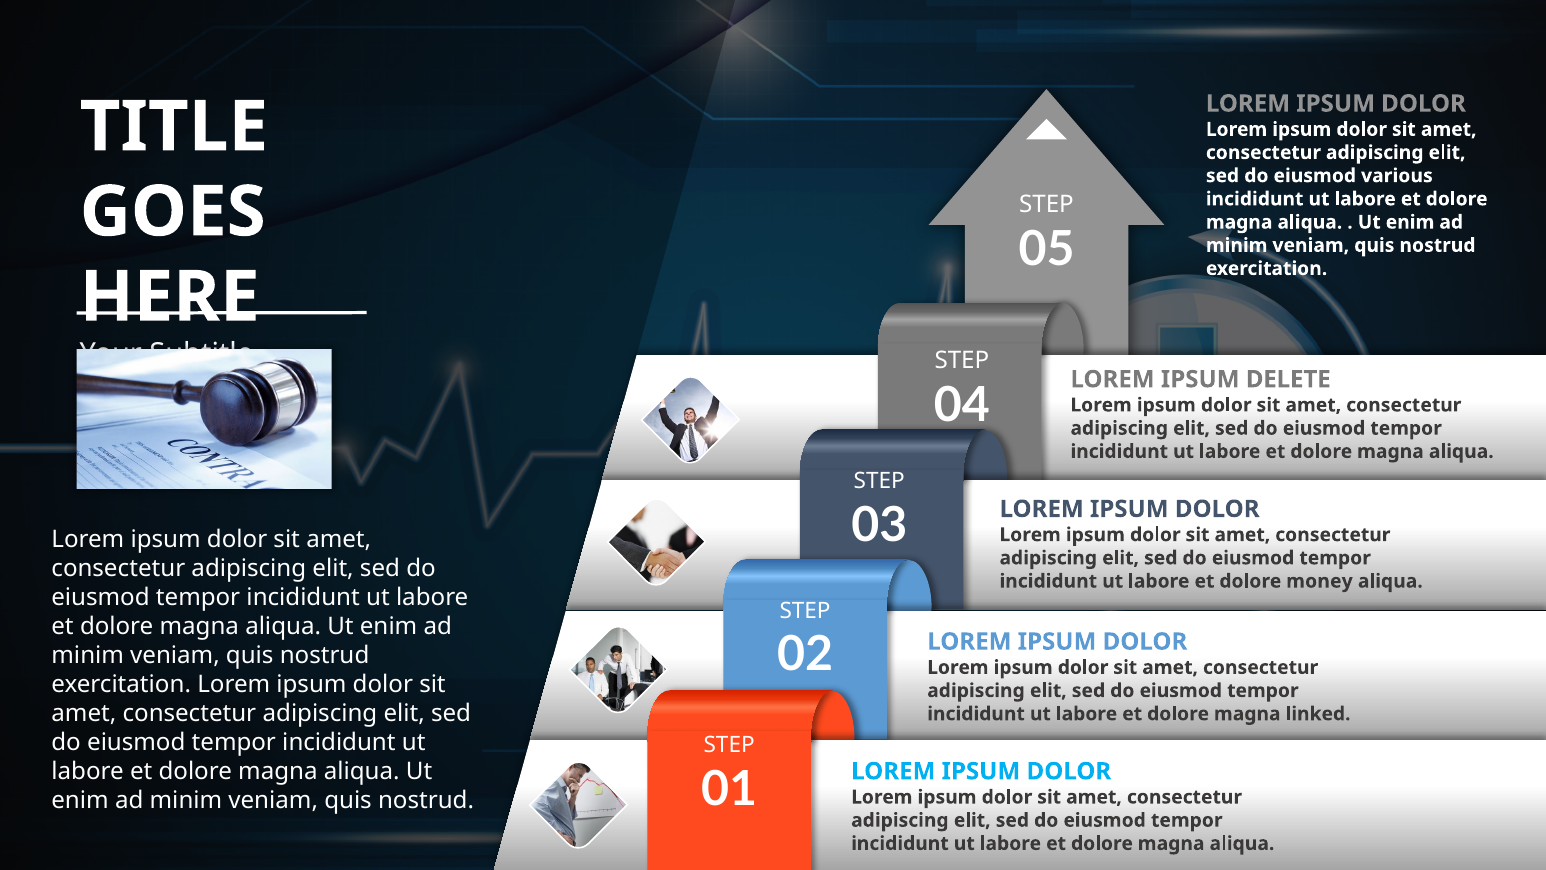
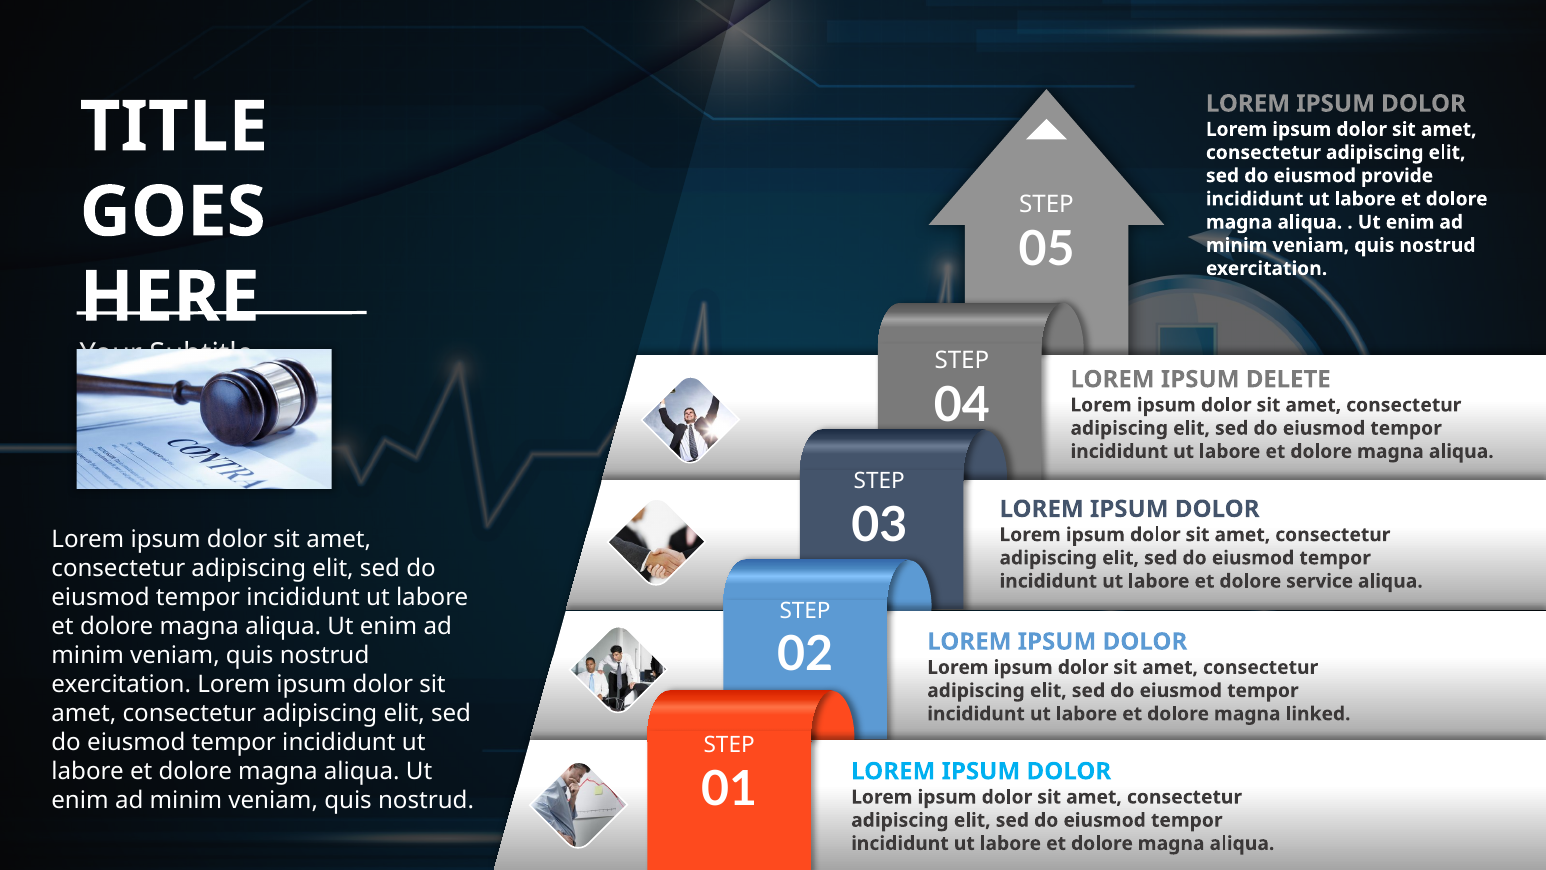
various: various -> provide (1397, 176)
money: money -> service (1320, 581)
